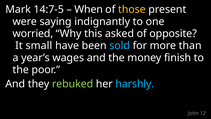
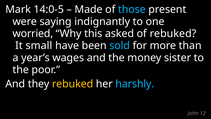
14:7-5: 14:7-5 -> 14:0-5 (49, 9)
When: When -> Made (89, 9)
those colour: yellow -> light blue (132, 9)
of opposite: opposite -> rebuked (173, 34)
finish: finish -> sister (178, 58)
rebuked colour: light green -> yellow (73, 84)
